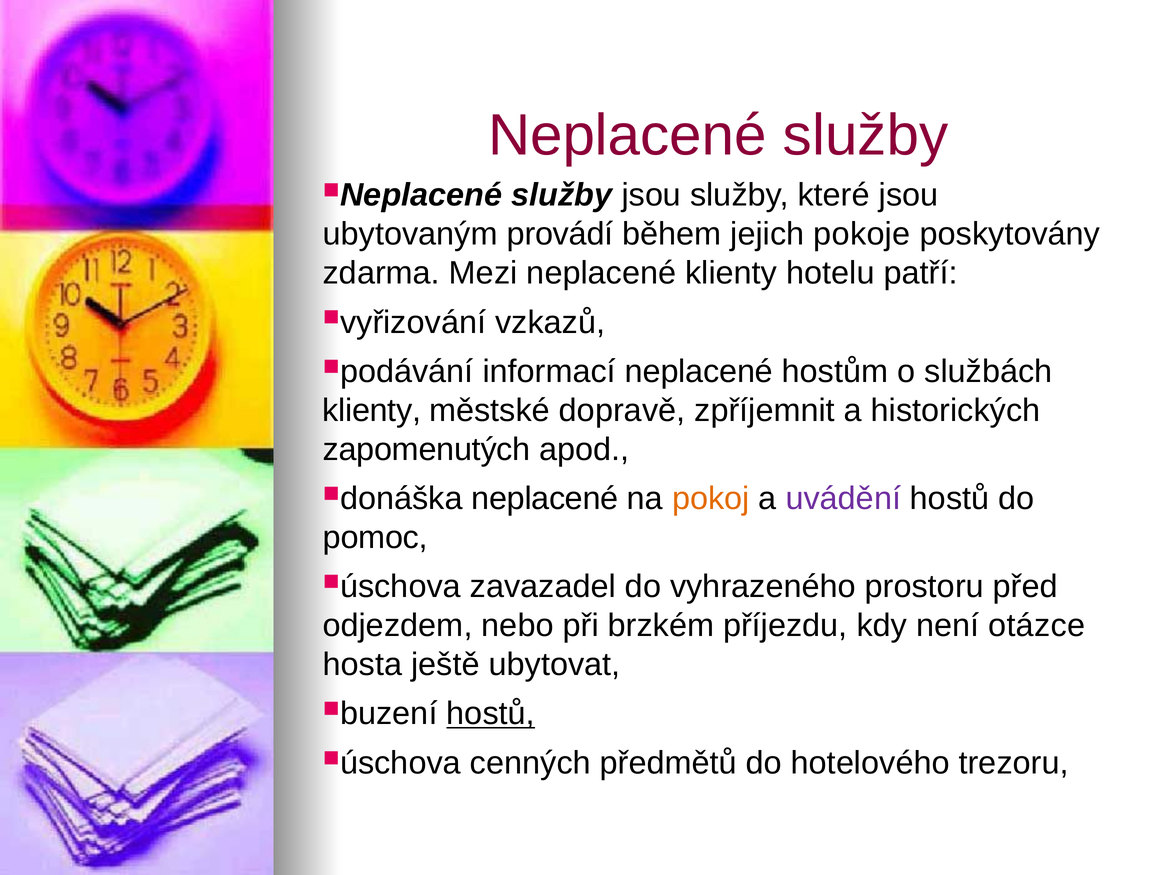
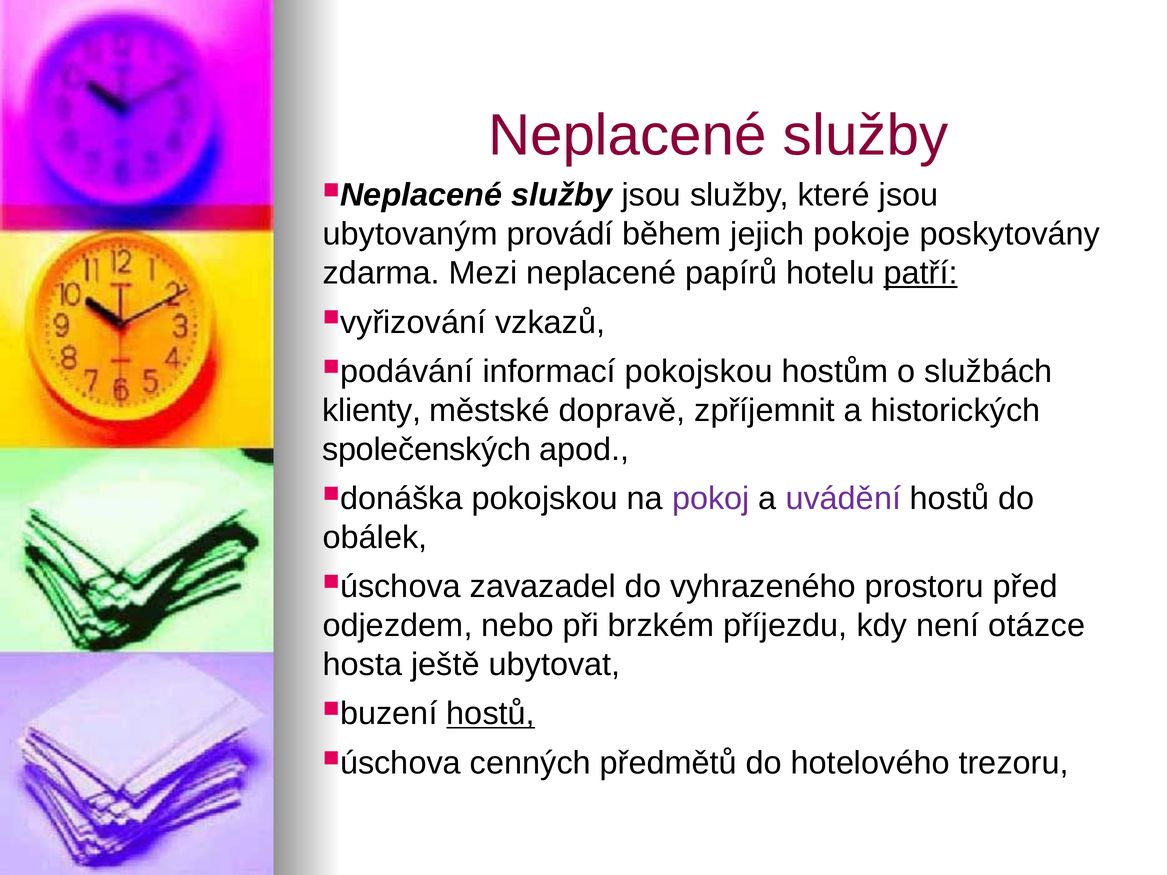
neplacené klienty: klienty -> papírů (731, 273)
patří underline: none -> present (921, 273)
informací neplacené: neplacené -> pokojskou (699, 372)
zapomenutých: zapomenutých -> společenských (427, 449)
neplacené: neplacené -> pokojskou (545, 499)
pokoj colour: orange -> purple (711, 499)
pomoc: pomoc -> obálek (375, 538)
